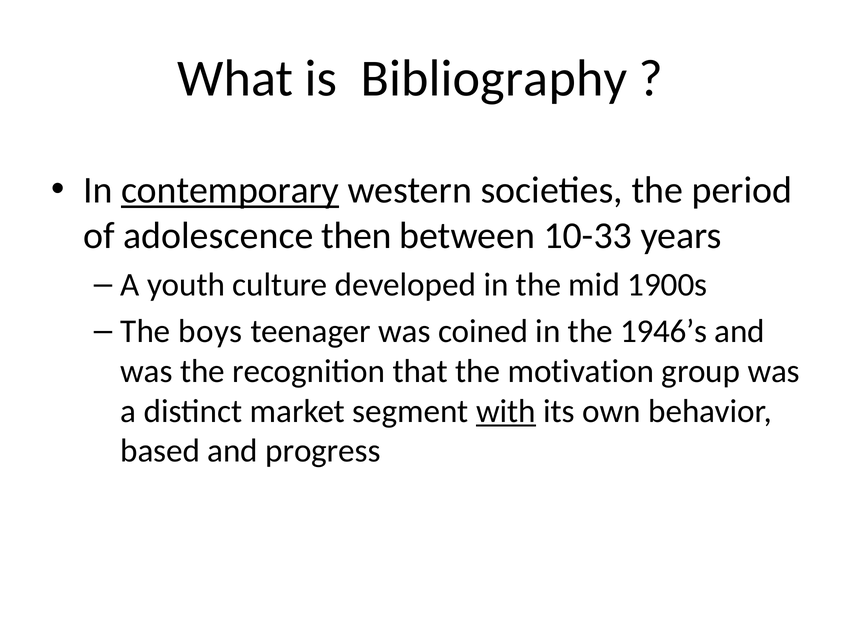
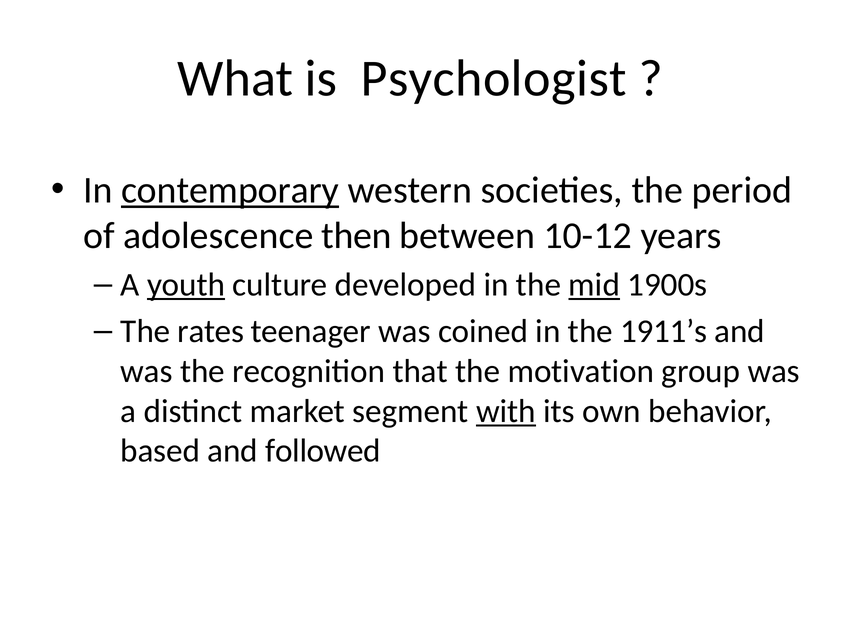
Bibliography: Bibliography -> Psychologist (494, 78)
10-33: 10-33 -> 10-12 (588, 236)
youth underline: none -> present (186, 285)
mid underline: none -> present (594, 285)
boys: boys -> rates (211, 331)
1946’s: 1946’s -> 1911’s (664, 331)
progress: progress -> followed (323, 451)
